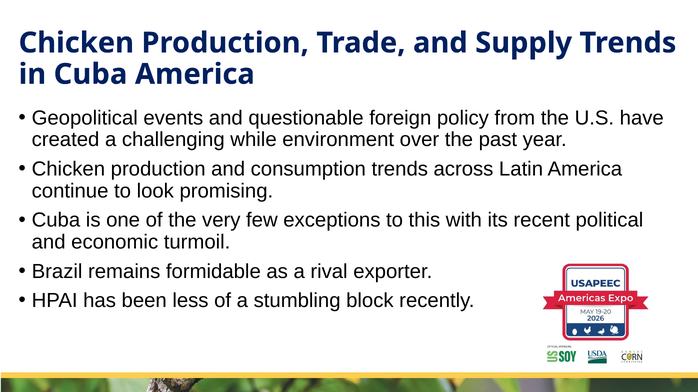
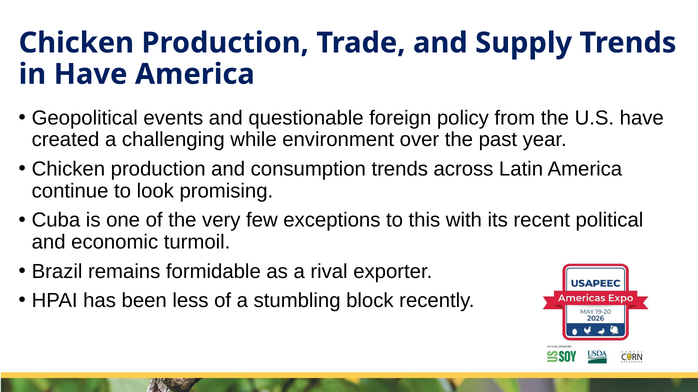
in Cuba: Cuba -> Have (91, 74)
